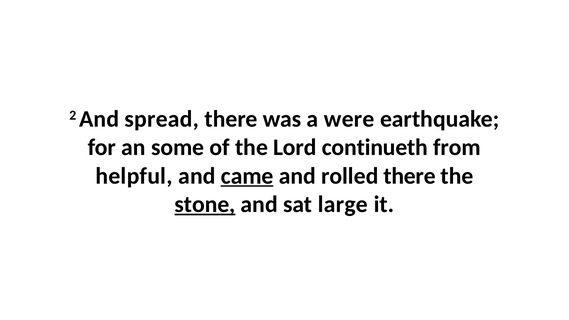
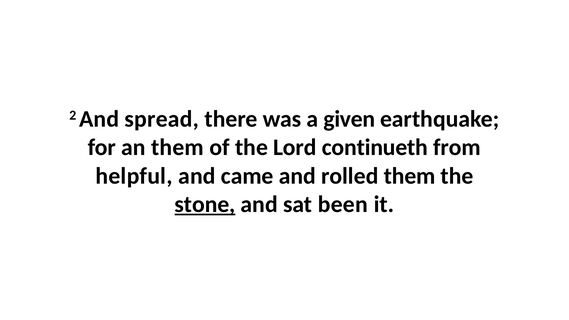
were: were -> given (349, 119)
an some: some -> them (177, 147)
came underline: present -> none (247, 176)
rolled there: there -> them (410, 176)
large: large -> been (343, 204)
